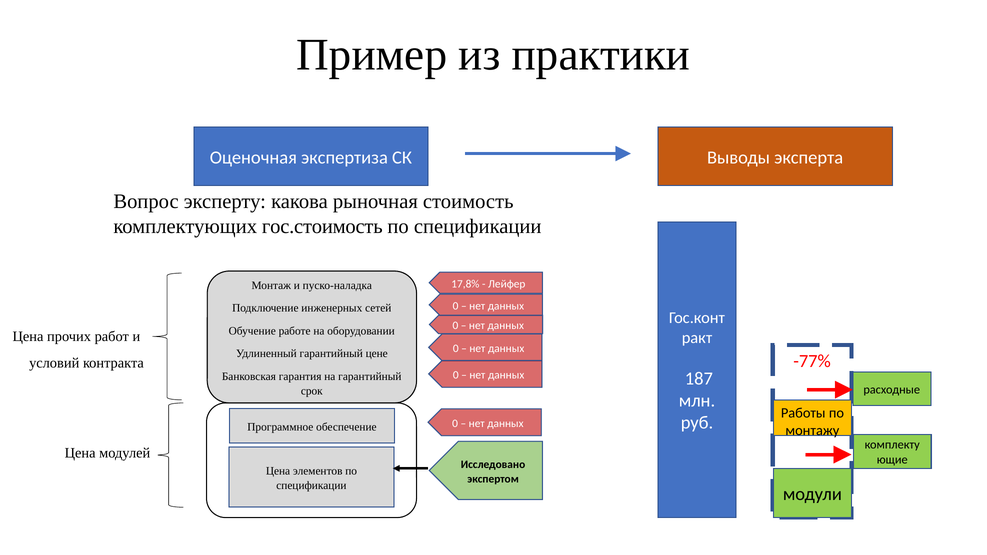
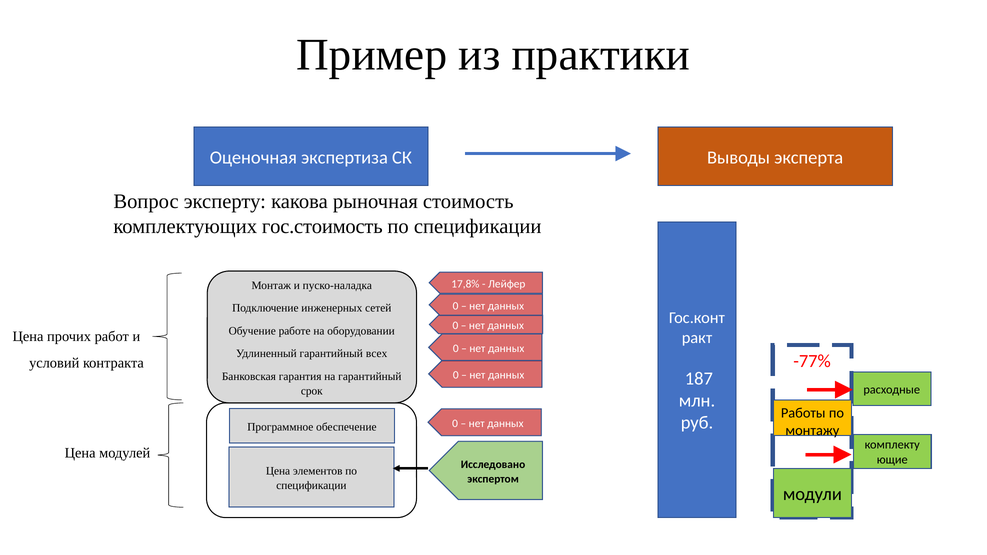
цене: цене -> всех (377, 354)
